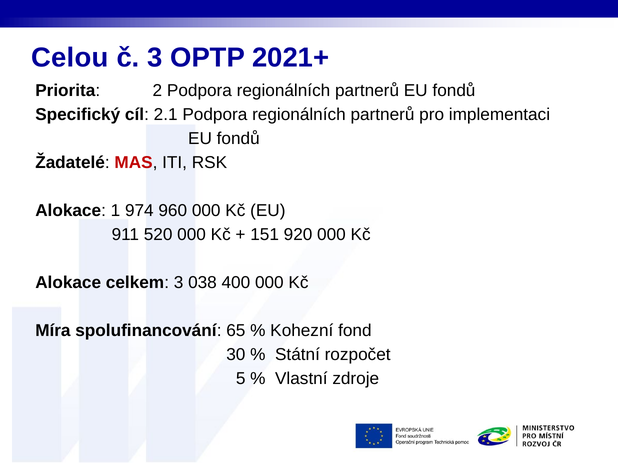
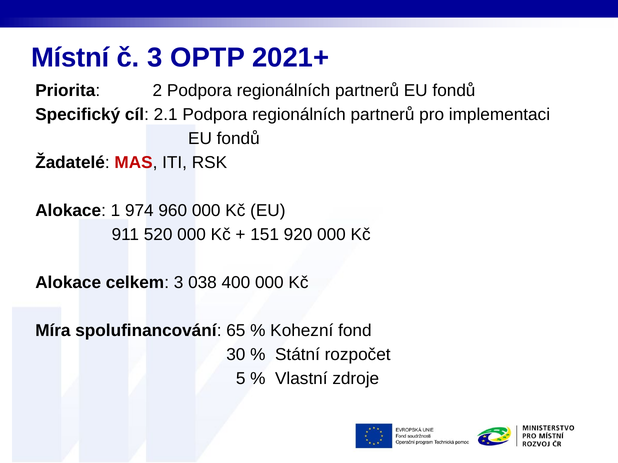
Celou: Celou -> Místní (70, 58)
